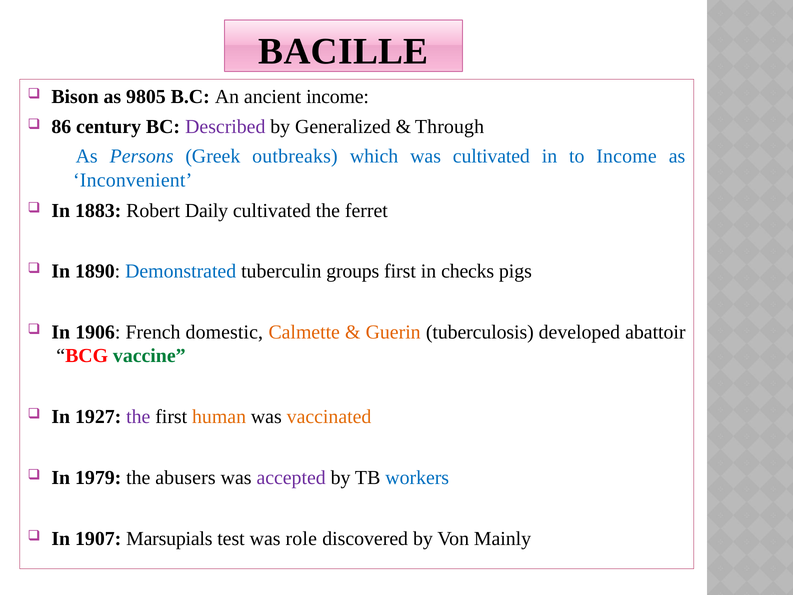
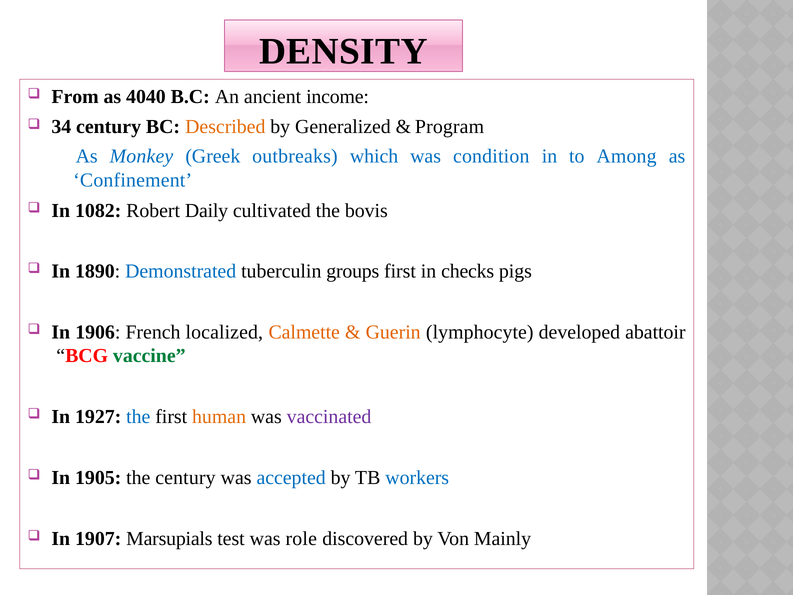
BACILLE: BACILLE -> DENSITY (343, 51)
Bison: Bison -> From (75, 96)
9805: 9805 -> 4040 (146, 96)
86: 86 -> 34 (61, 127)
Described colour: purple -> orange (225, 127)
Through: Through -> Program (450, 127)
Persons: Persons -> Monkey (141, 156)
was cultivated: cultivated -> condition (491, 156)
to Income: Income -> Among (627, 156)
Inconvenient: Inconvenient -> Confinement (133, 180)
1883: 1883 -> 1082 (98, 210)
ferret: ferret -> bovis (366, 210)
domestic: domestic -> localized (224, 332)
tuberculosis: tuberculosis -> lymphocyte (480, 332)
the colour: purple -> blue (138, 417)
vaccinated colour: orange -> purple (329, 417)
1979: 1979 -> 1905 (98, 477)
the abusers: abusers -> century (185, 477)
accepted colour: purple -> blue (291, 477)
